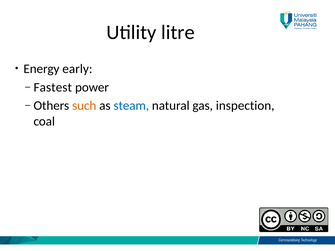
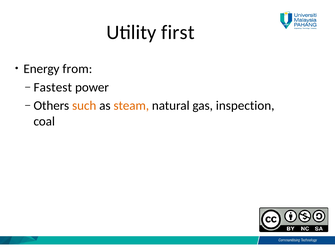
litre: litre -> first (178, 32)
early: early -> from (77, 69)
steam colour: blue -> orange (131, 106)
